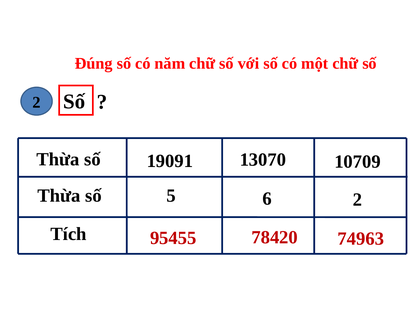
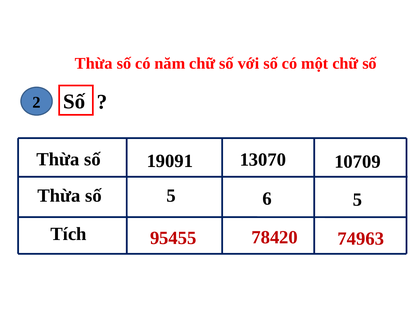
Đúng: Đúng -> Thừa (94, 63)
6 2: 2 -> 5 (358, 199)
